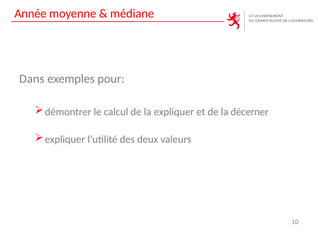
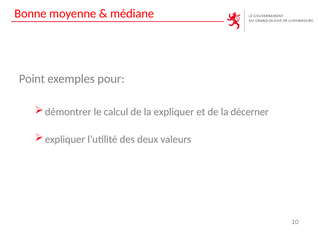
Année: Année -> Bonne (30, 14)
Dans: Dans -> Point (32, 79)
